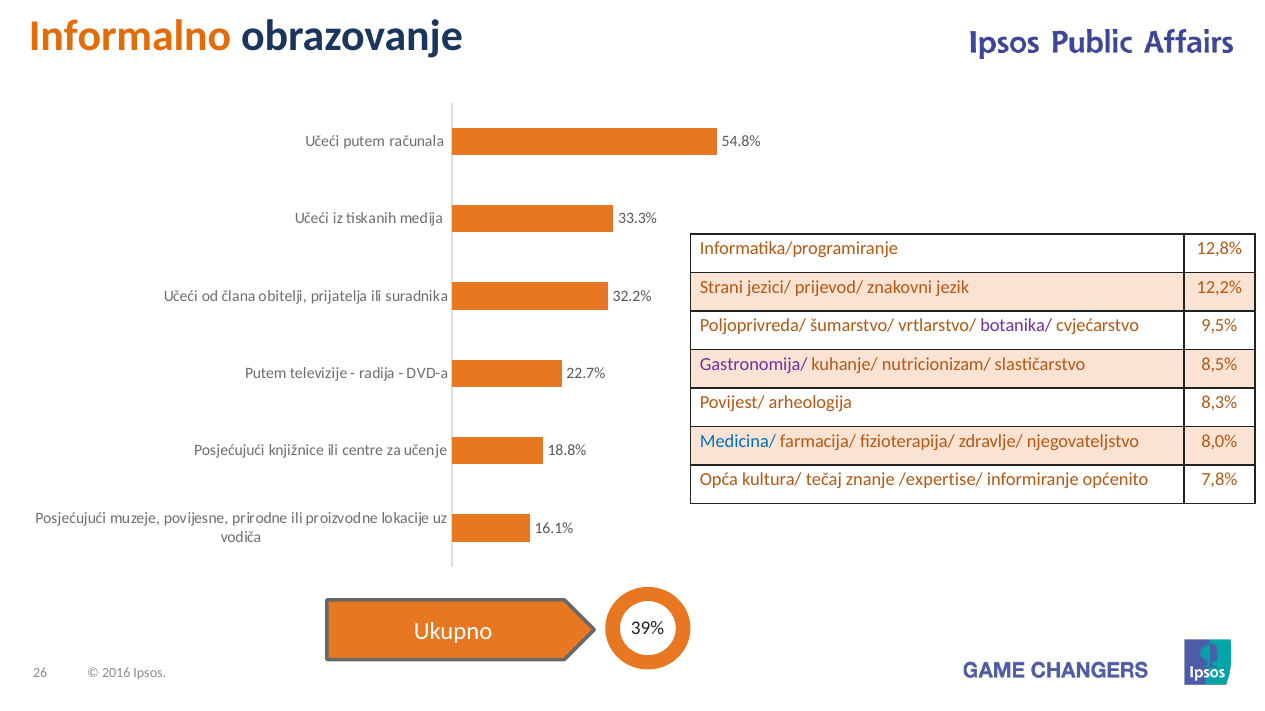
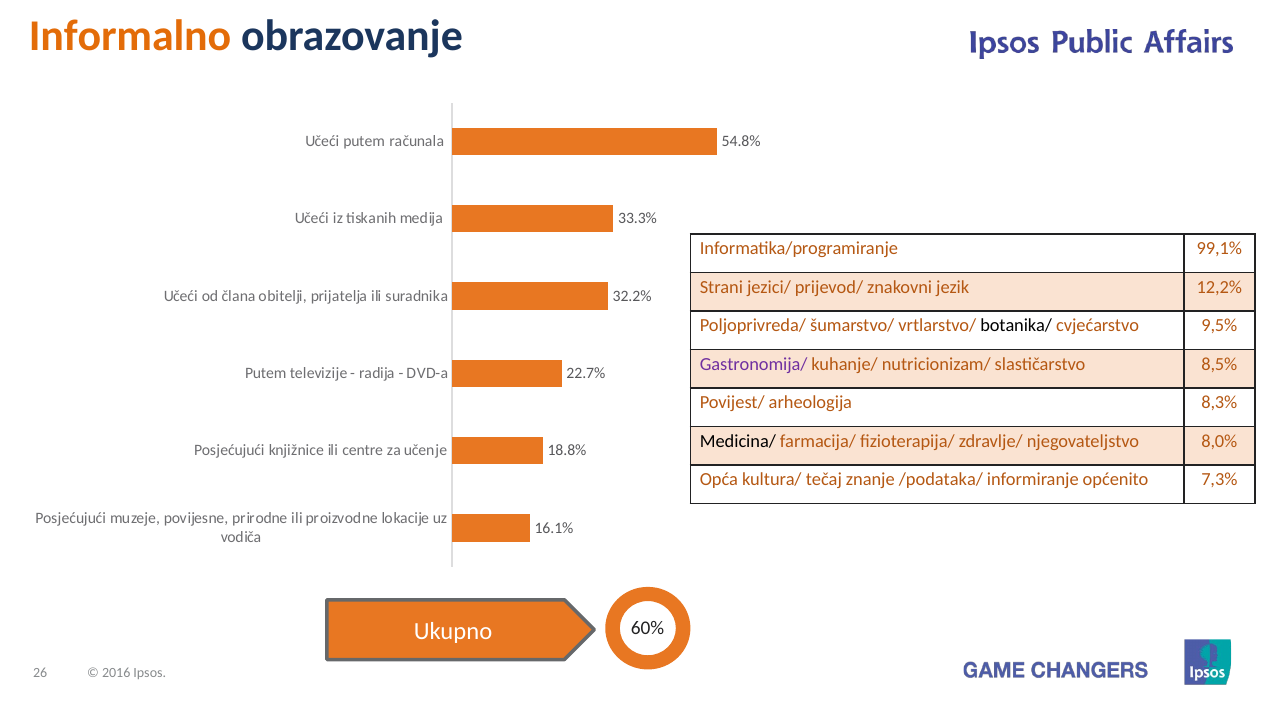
12,8%: 12,8% -> 99,1% (1219, 249)
botanika/ colour: purple -> black (1016, 326)
Medicina/ colour: blue -> black (738, 442)
/expertise/: /expertise/ -> /podataka/ (941, 480)
7,8%: 7,8% -> 7,3% (1219, 480)
39%: 39% -> 60% (648, 629)
